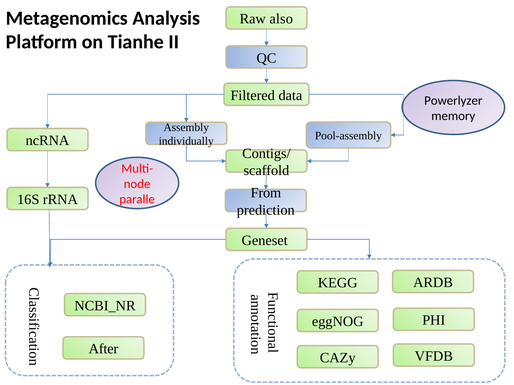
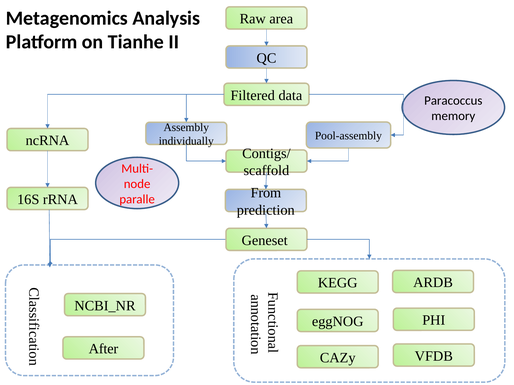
also: also -> area (281, 19)
Powerlyzer: Powerlyzer -> Paracoccus (453, 101)
